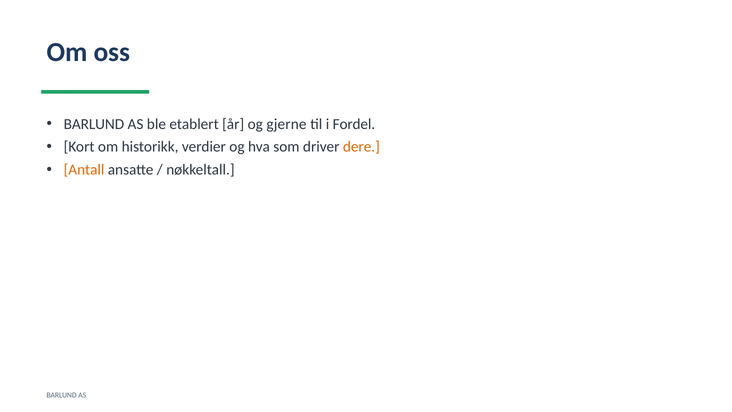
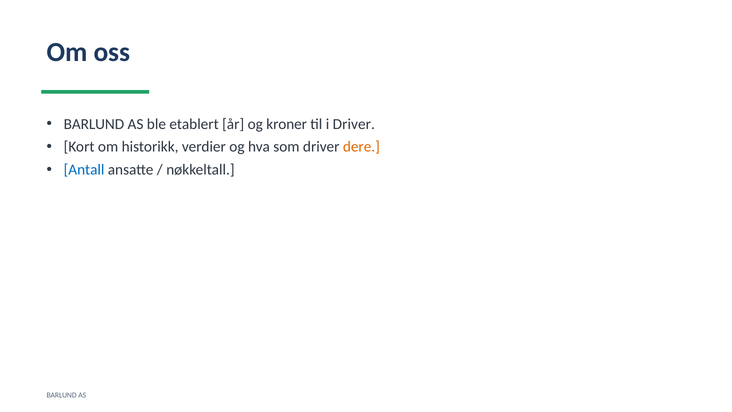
gjerne: gjerne -> kroner (287, 124)
i Fordel: Fordel -> Driver (354, 124)
Antall colour: orange -> blue (84, 170)
